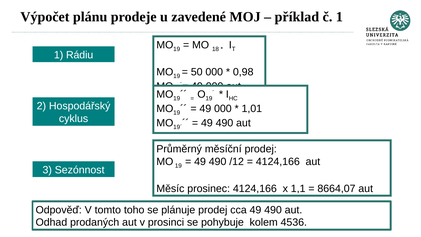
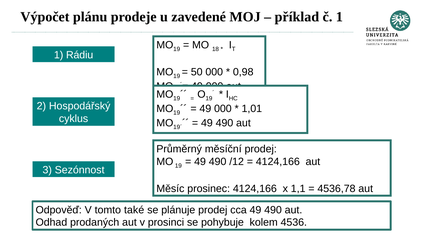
8664,07: 8664,07 -> 4536,78 (336, 188)
toho: toho -> také (134, 210)
